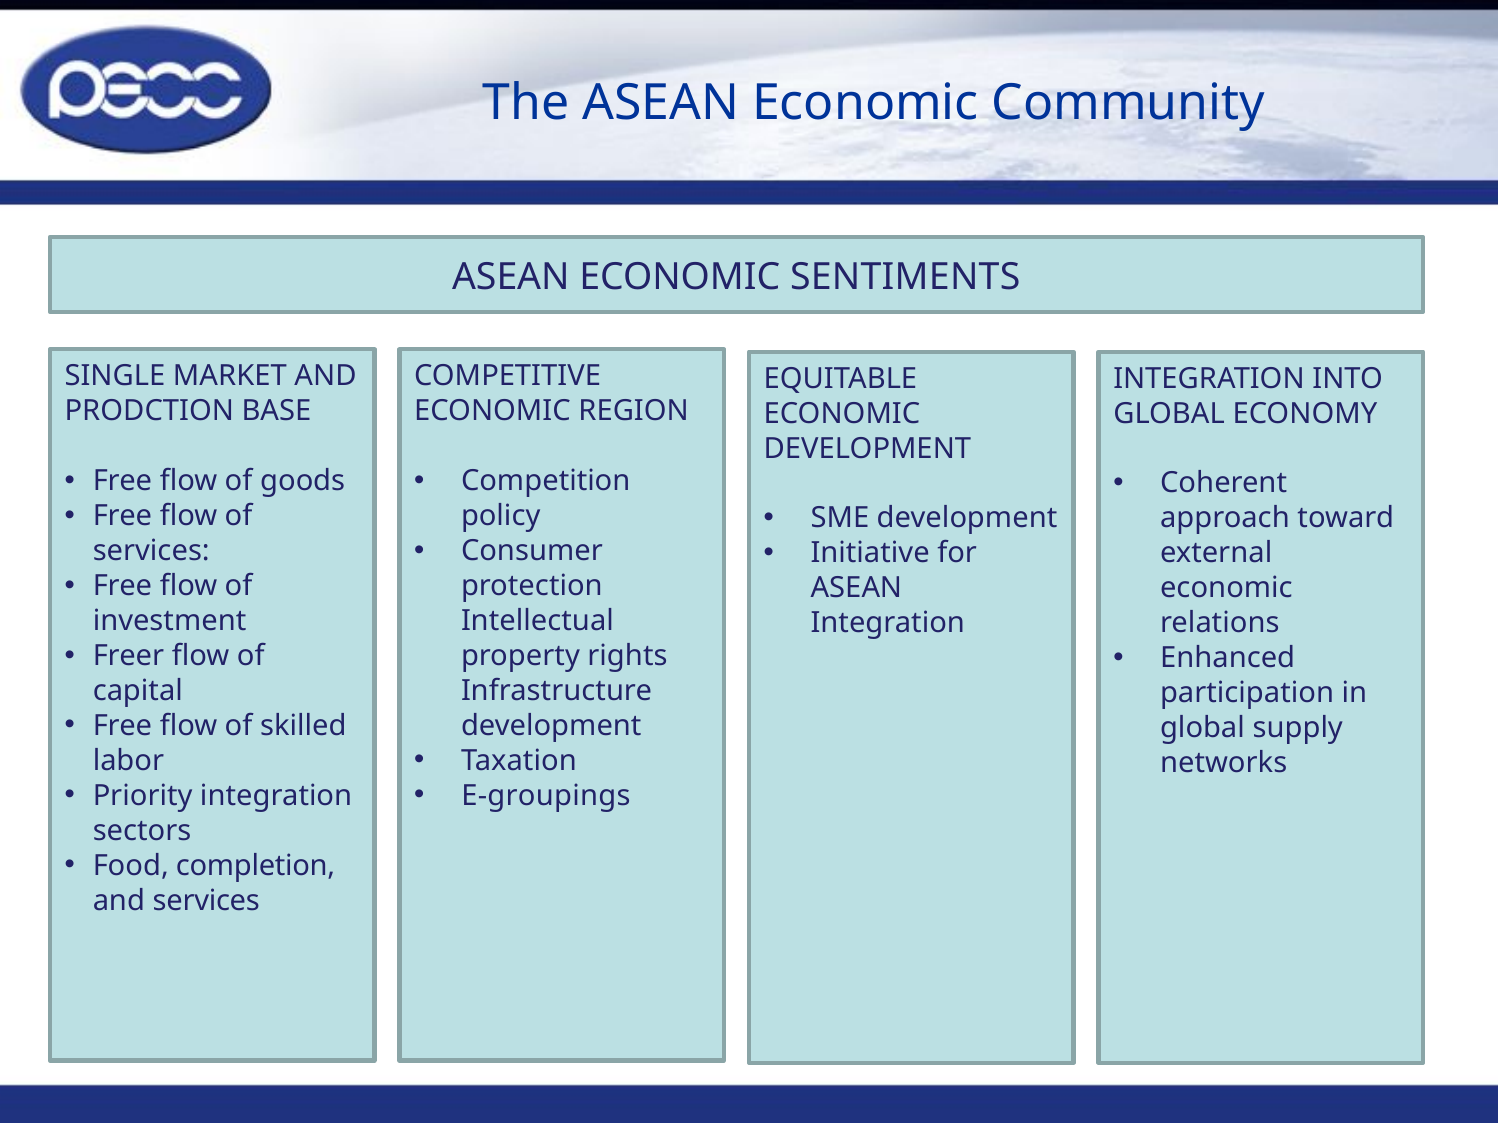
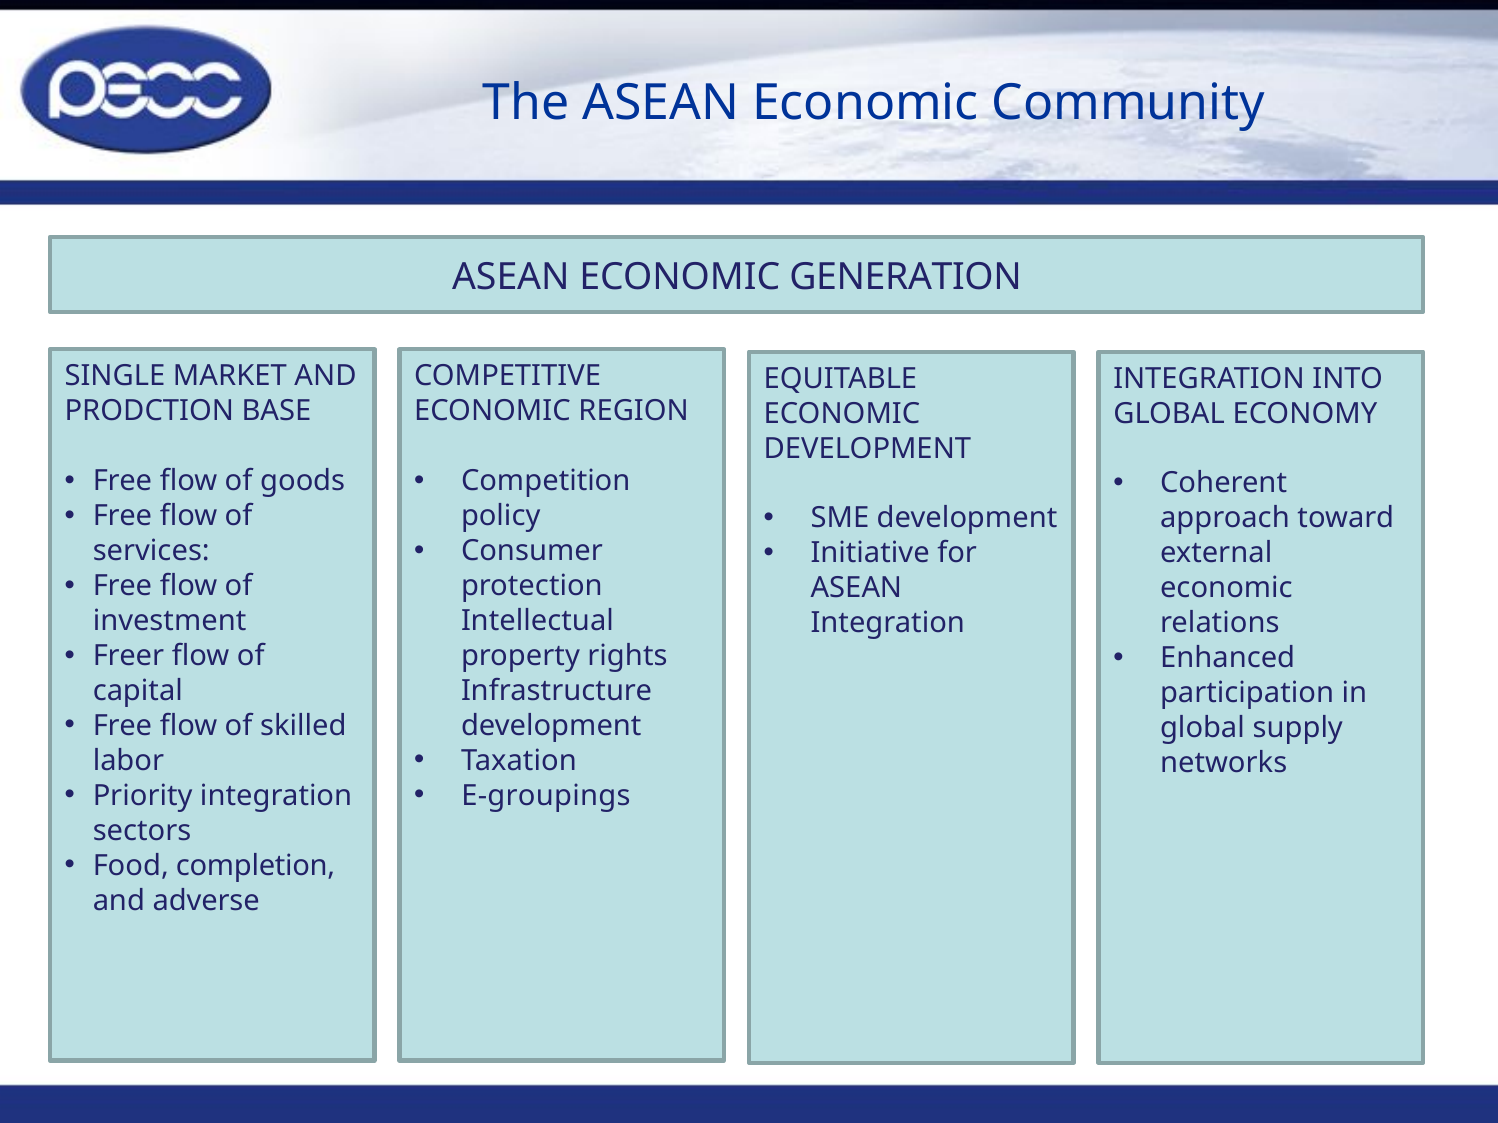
SENTIMENTS: SENTIMENTS -> GENERATION (906, 277)
and services: services -> adverse (206, 901)
